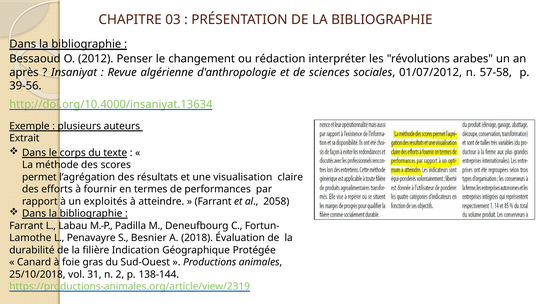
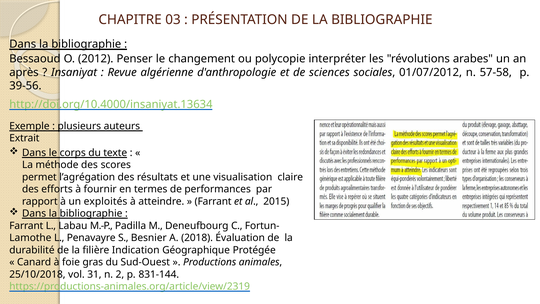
rédaction: rédaction -> polycopie (280, 59)
2058: 2058 -> 2015 (276, 201)
138-144: 138-144 -> 831-144 (159, 274)
